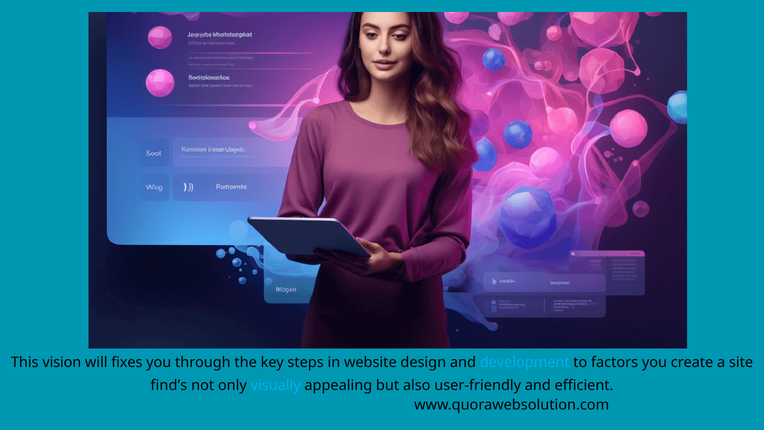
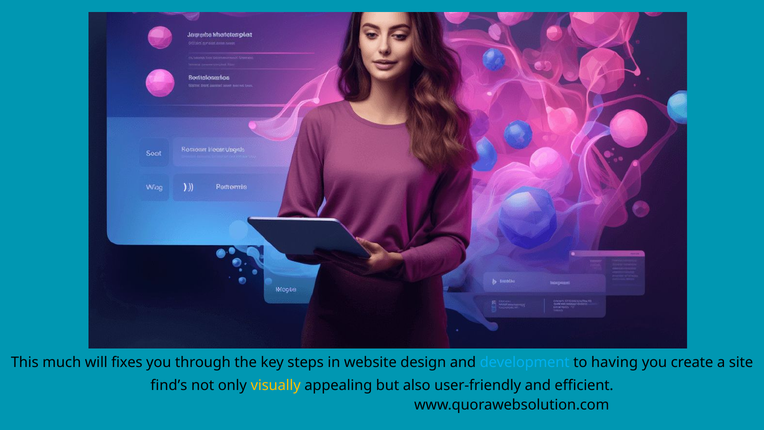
vision: vision -> much (62, 362)
factors: factors -> having (615, 362)
visually colour: light blue -> yellow (276, 385)
